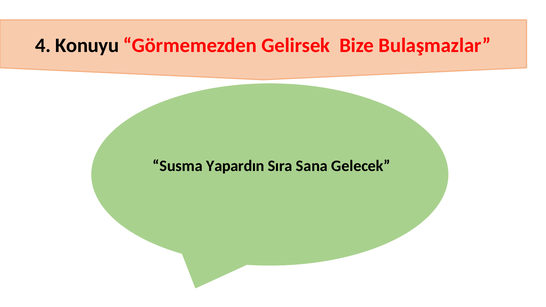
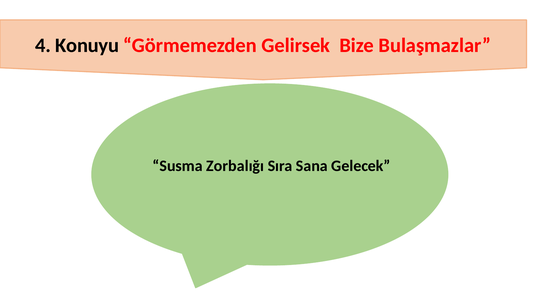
Yapardın: Yapardın -> Zorbalığı (235, 166)
